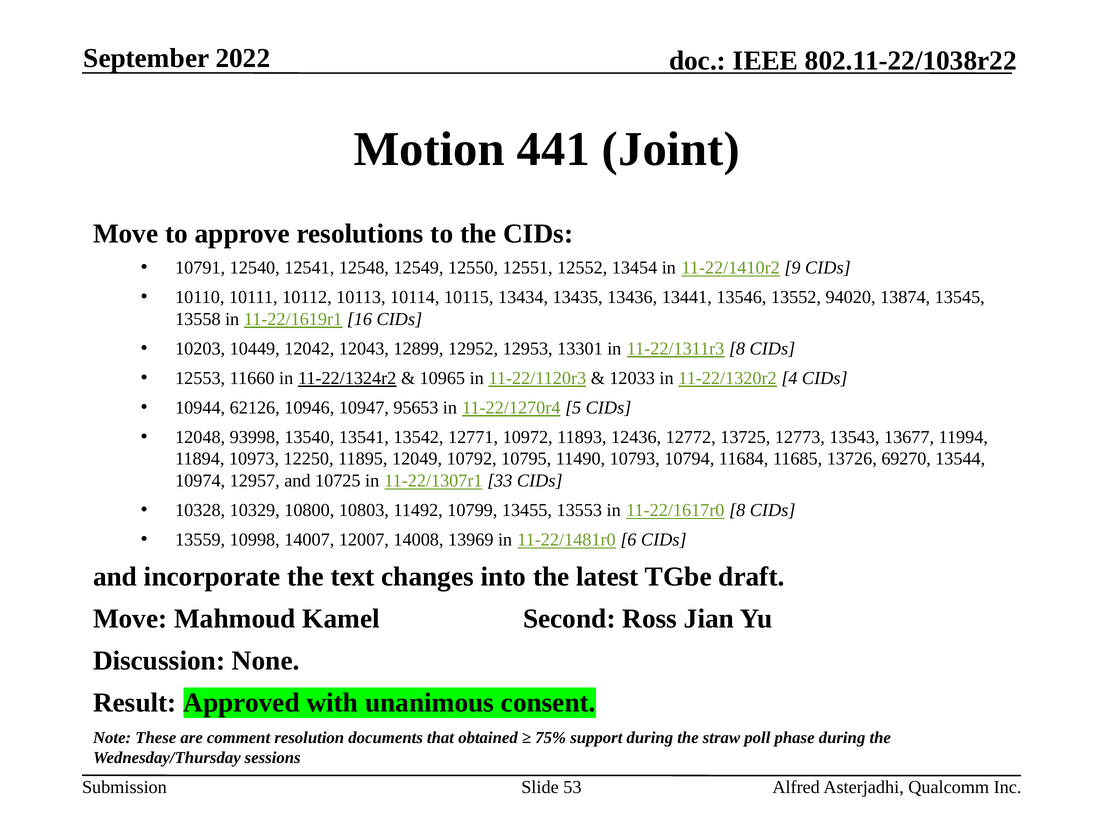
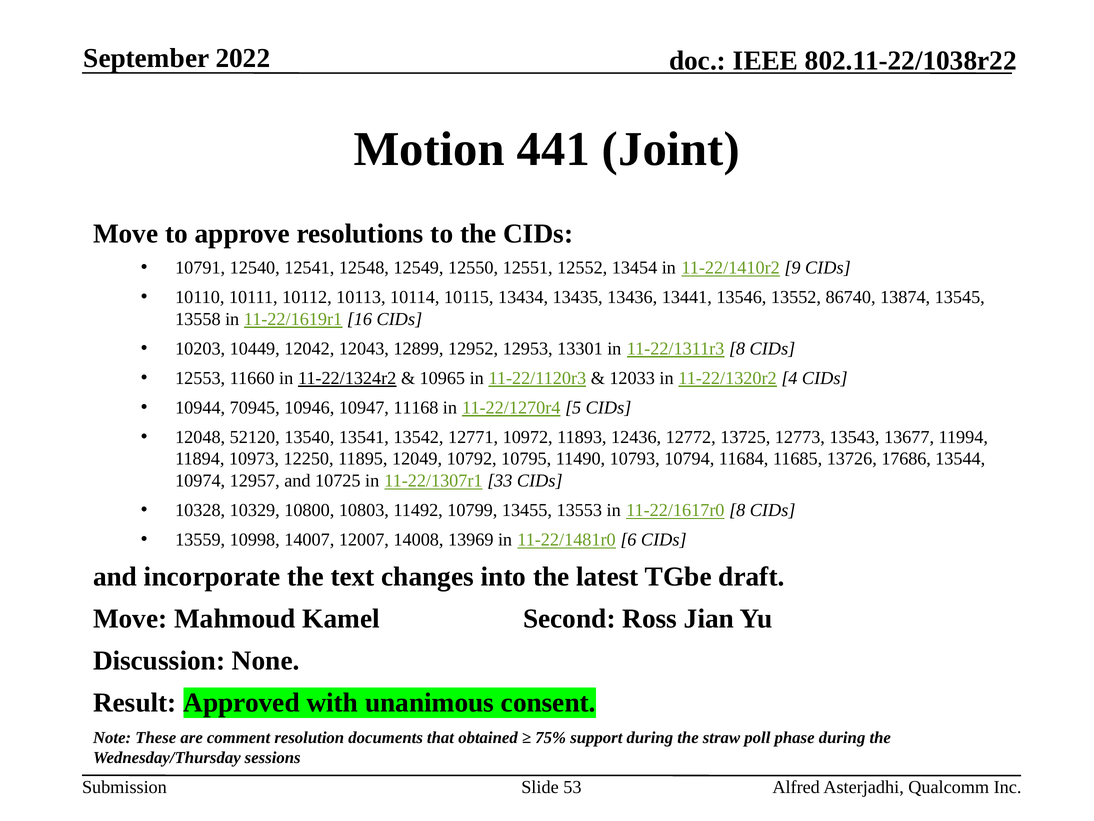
94020: 94020 -> 86740 (851, 297)
62126: 62126 -> 70945 (255, 407)
95653: 95653 -> 11168 (416, 407)
93998: 93998 -> 52120 (255, 437)
69270: 69270 -> 17686 (906, 459)
